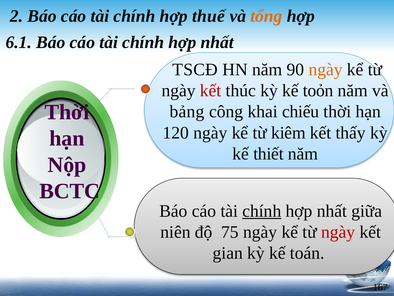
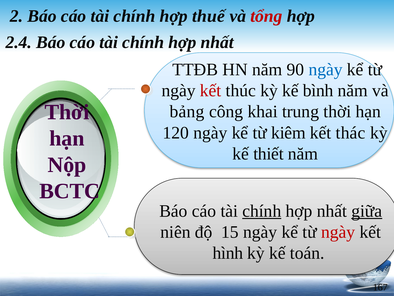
tổng colour: orange -> red (266, 16)
6.1: 6.1 -> 2.4 (19, 42)
TSCĐ: TSCĐ -> TTĐB (195, 69)
ngày colour: orange -> blue (326, 69)
toỏn: toỏn -> bình (318, 91)
chiếu: chiếu -> trung (301, 112)
thấy: thấy -> thác (351, 133)
giữa underline: none -> present (367, 211)
75: 75 -> 15 (230, 232)
gian: gian -> hình (228, 253)
